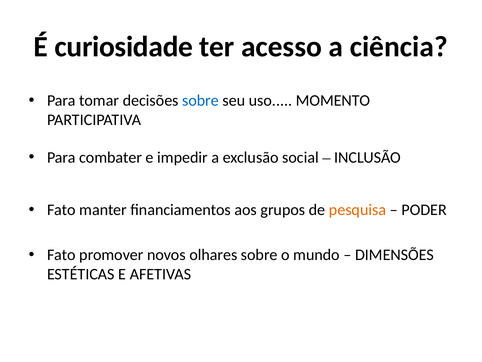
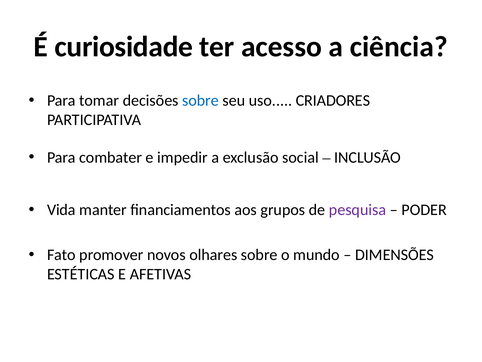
MOMENTO: MOMENTO -> CRIADORES (333, 100)
Fato: Fato -> Vida (61, 210)
pesquisa colour: orange -> purple (358, 210)
